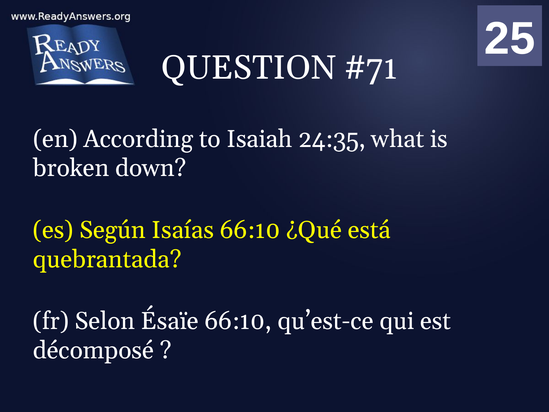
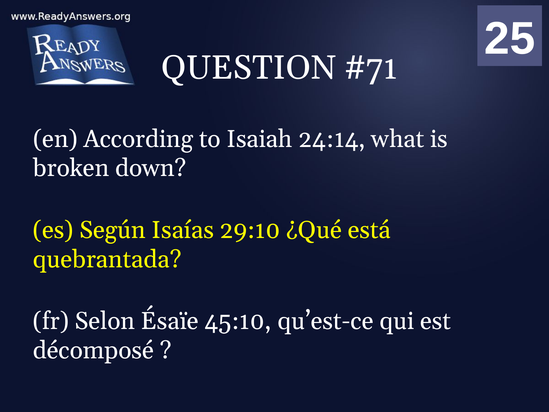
24:35: 24:35 -> 24:14 (332, 139)
Isaías 66:10: 66:10 -> 29:10 (250, 230)
Ésaïe 66:10: 66:10 -> 45:10 (238, 321)
